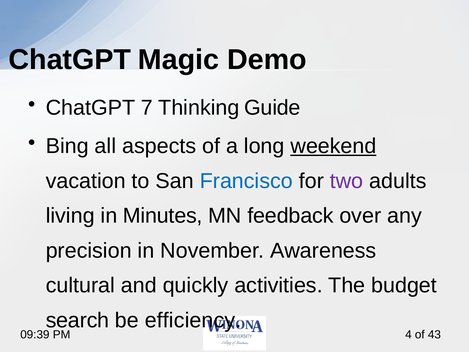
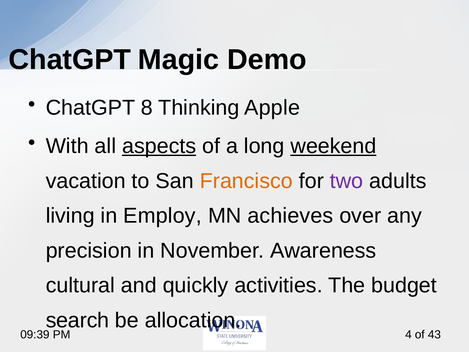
7: 7 -> 8 (147, 108)
Guide: Guide -> Apple (272, 108)
Bing: Bing -> With (67, 146)
aspects underline: none -> present (159, 146)
Francisco colour: blue -> orange (246, 181)
Minutes: Minutes -> Employ (163, 216)
feedback: feedback -> achieves (290, 216)
efficiency: efficiency -> allocation (193, 320)
